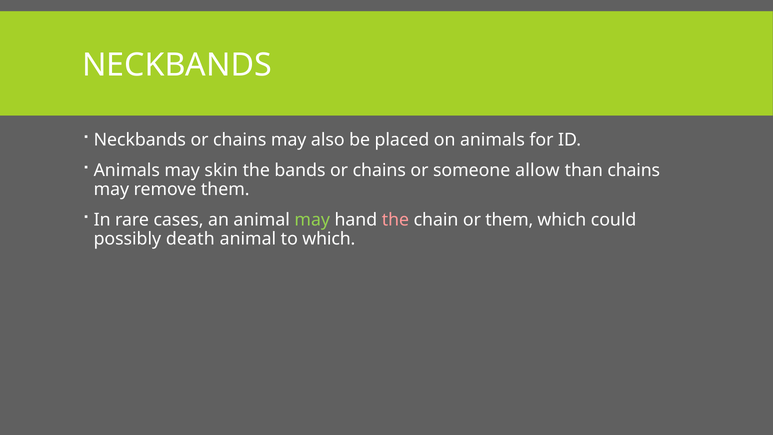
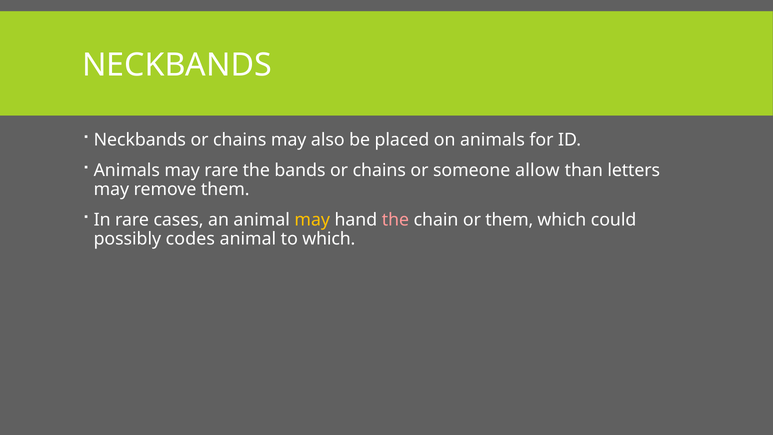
may skin: skin -> rare (221, 170)
than chains: chains -> letters (634, 170)
may colour: light green -> yellow (312, 220)
death: death -> codes (190, 239)
